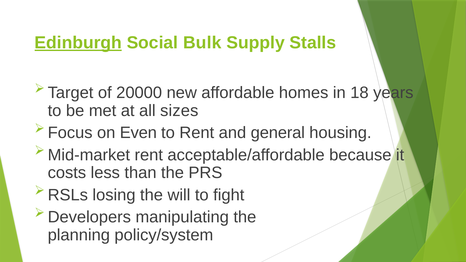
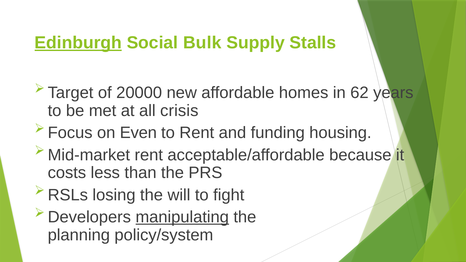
18: 18 -> 62 (359, 93)
sizes: sizes -> crisis (179, 111)
general: general -> funding (278, 133)
manipulating underline: none -> present (182, 217)
